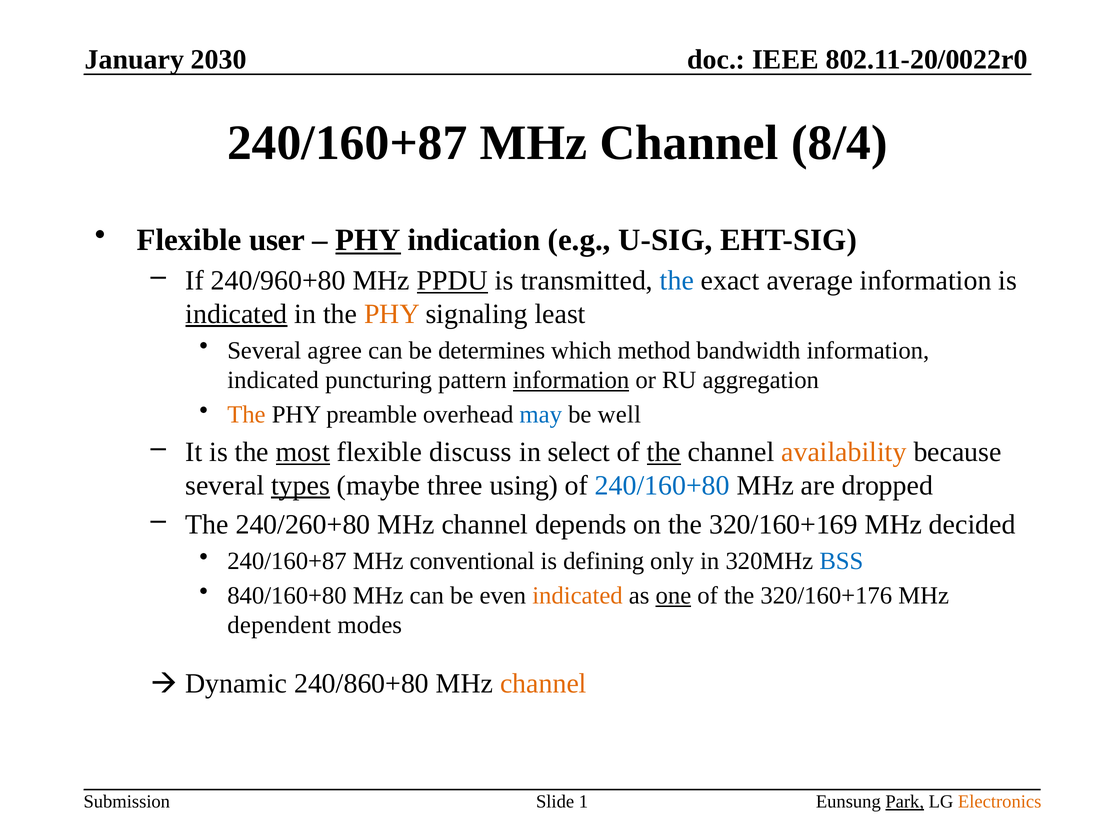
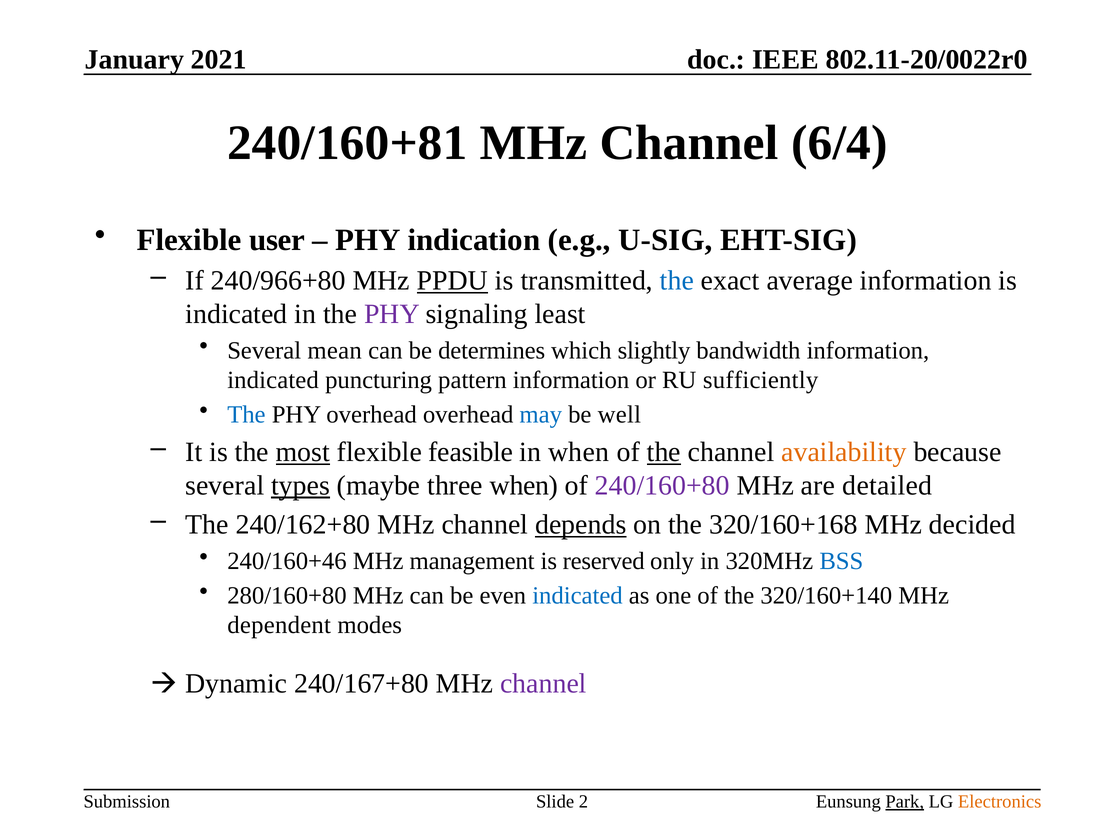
2030: 2030 -> 2021 (219, 60)
240/160+87: 240/160+87 -> 240/160+81 (347, 143)
8/4: 8/4 -> 6/4 (839, 143)
PHY underline: present -> none (368, 240)
240/960+80: 240/960+80 -> 240/966+80 (278, 281)
indicated underline: present -> none (236, 314)
PHY colour: orange -> purple (392, 314)
agree: agree -> mean (335, 351)
method: method -> slightly (654, 351)
information underline: present -> none (571, 380)
aggregation: aggregation -> sufficiently (761, 380)
The colour: orange -> blue (246, 415)
PHY preamble: preamble -> overhead (372, 415)
discuss: discuss -> feasible (471, 452)
in select: select -> when (579, 452)
three using: using -> when (524, 486)
240/160+80 colour: blue -> purple (662, 486)
dropped: dropped -> detailed (887, 486)
240/260+80: 240/260+80 -> 240/162+80 (303, 525)
depends underline: none -> present (581, 525)
320/160+169: 320/160+169 -> 320/160+168 (783, 525)
240/160+87: 240/160+87 -> 240/160+46 (287, 561)
conventional: conventional -> management (472, 561)
defining: defining -> reserved (604, 561)
840/160+80: 840/160+80 -> 280/160+80 (287, 596)
indicated colour: orange -> blue (578, 596)
one underline: present -> none (673, 596)
320/160+176: 320/160+176 -> 320/160+140 (826, 596)
240/860+80: 240/860+80 -> 240/167+80 (362, 684)
channel colour: orange -> purple (543, 684)
1: 1 -> 2 (583, 802)
